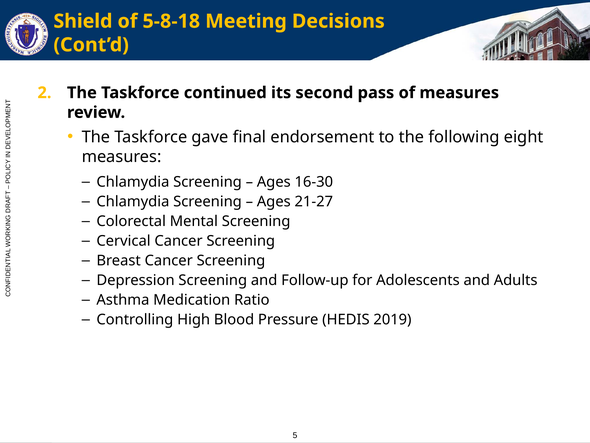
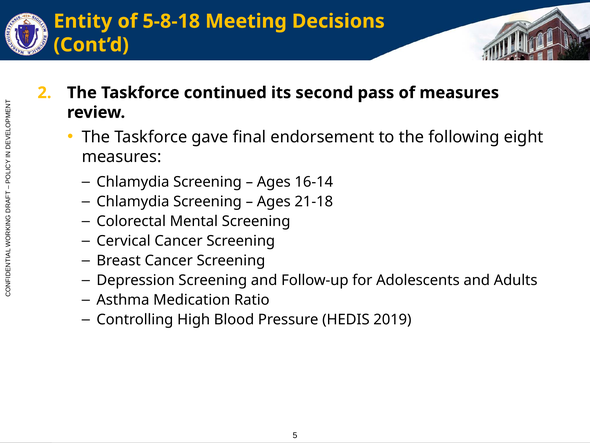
Shield: Shield -> Entity (83, 21)
16-30: 16-30 -> 16-14 (314, 182)
21-27: 21-27 -> 21-18 (314, 201)
